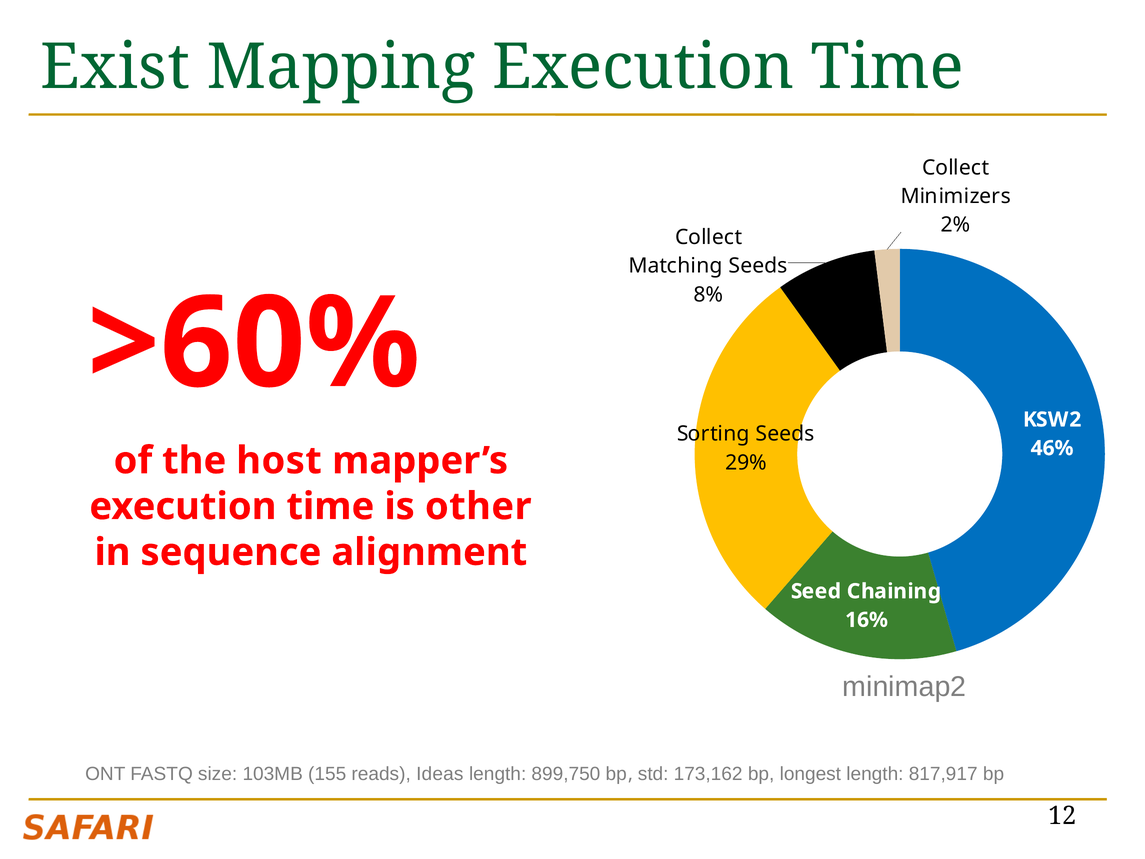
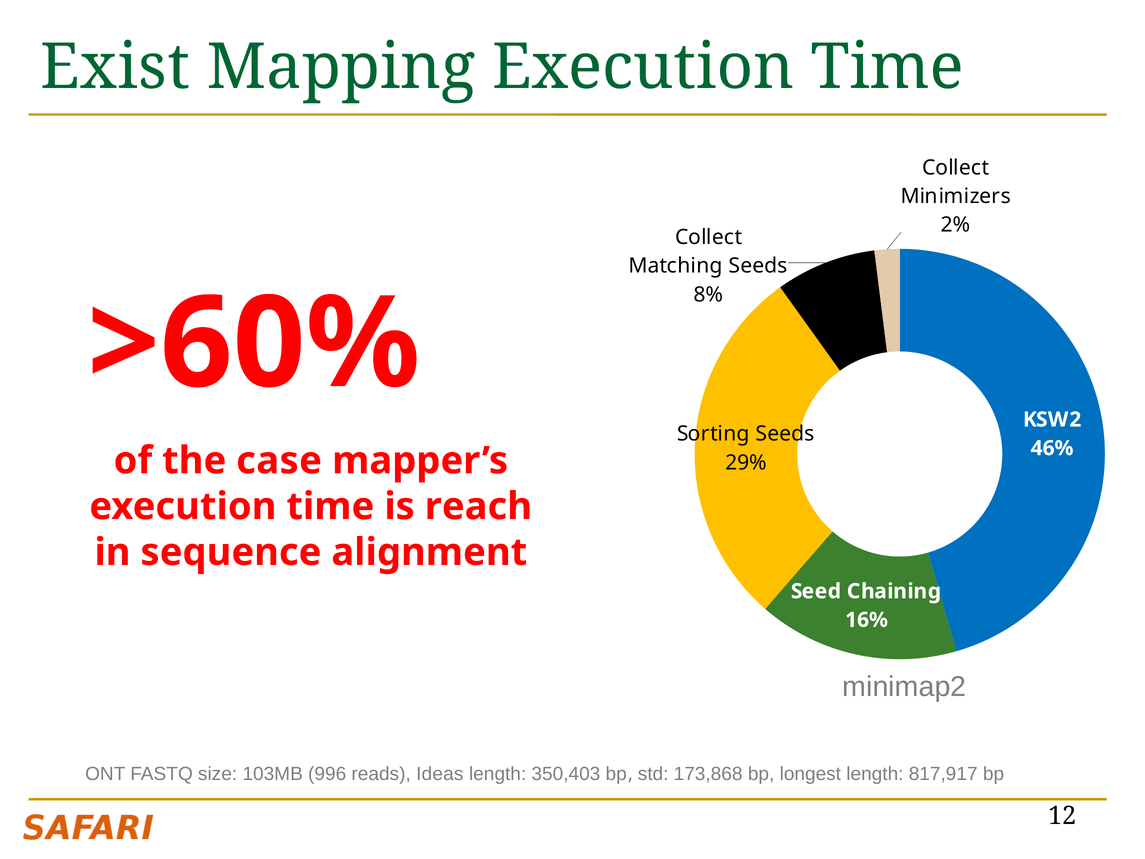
host: host -> case (279, 461)
other: other -> reach (478, 506)
155: 155 -> 996 (327, 774)
899,750: 899,750 -> 350,403 (566, 774)
173,162: 173,162 -> 173,868 (708, 774)
